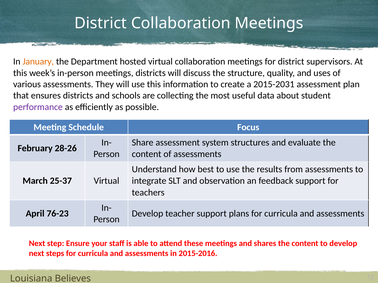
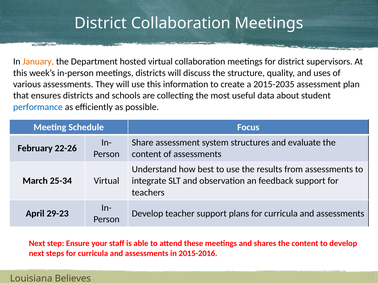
2015-2031: 2015-2031 -> 2015-2035 (274, 84)
performance colour: purple -> blue (38, 107)
28-26: 28-26 -> 22-26 (66, 149)
25-37: 25-37 -> 25-34 (61, 181)
76-23: 76-23 -> 29-23 (58, 214)
